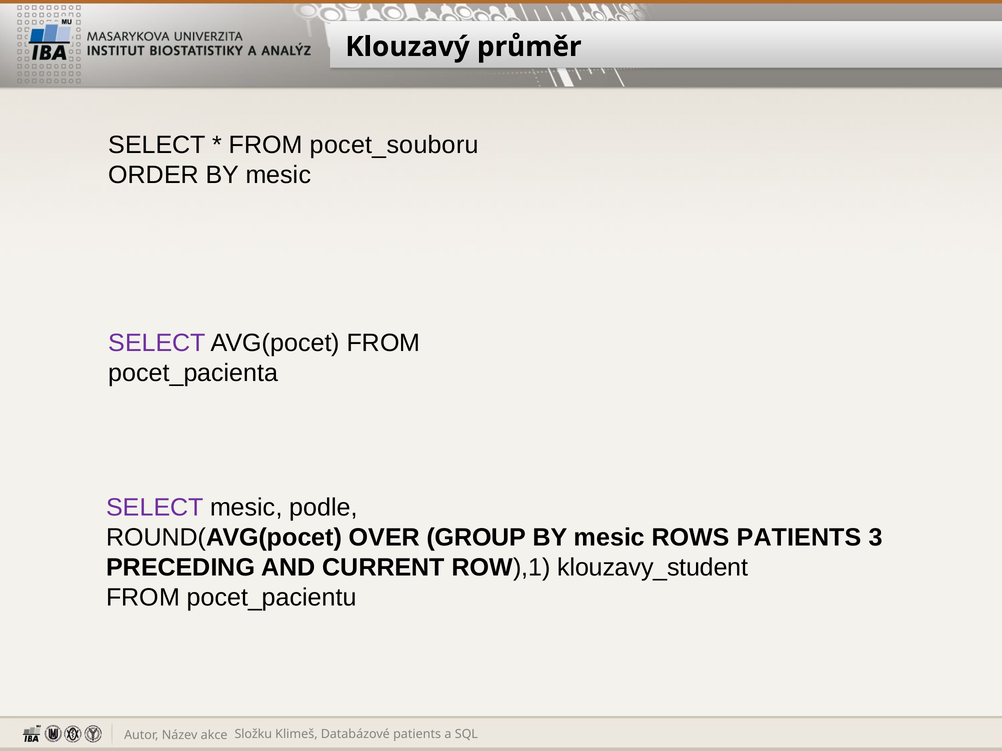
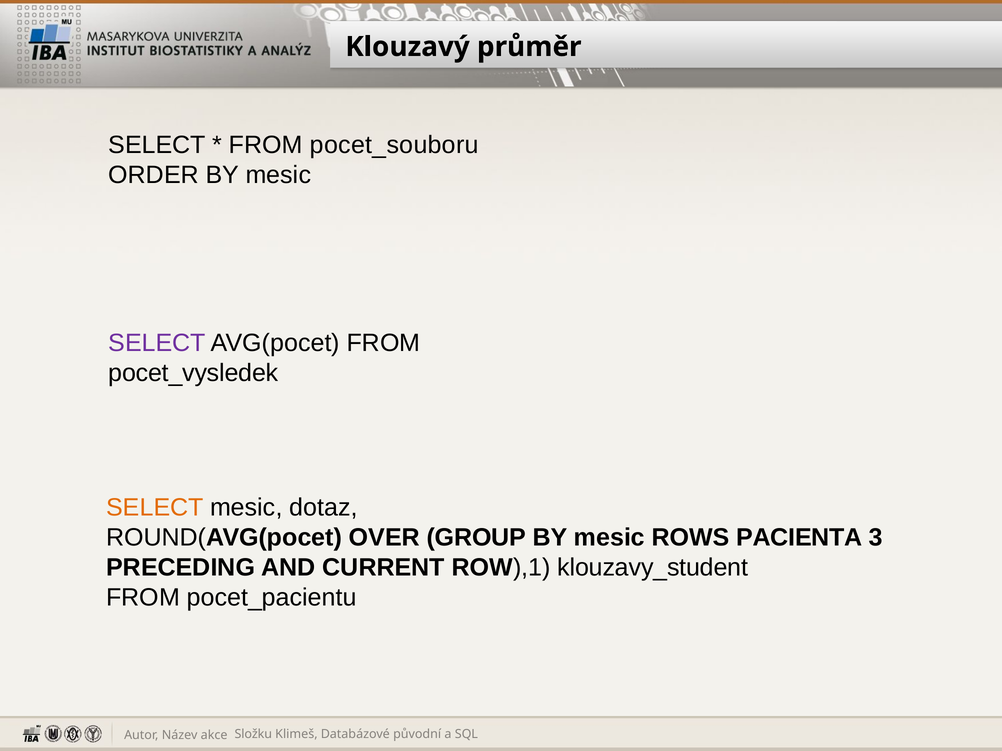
pocet_pacienta: pocet_pacienta -> pocet_vysledek (193, 373)
SELECT colour: purple -> orange (155, 508)
podle: podle -> dotaz (323, 508)
ROWS PATIENTS: PATIENTS -> PACIENTA (799, 538)
Databázové patients: patients -> původní (417, 735)
